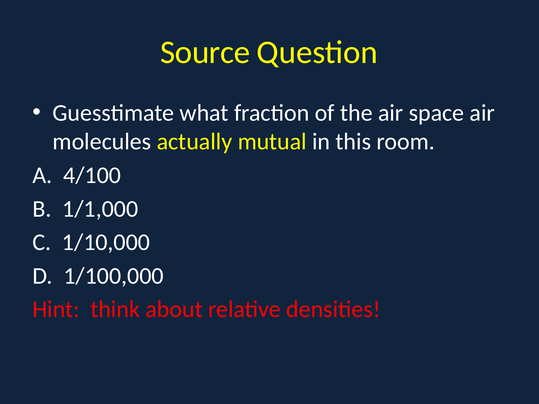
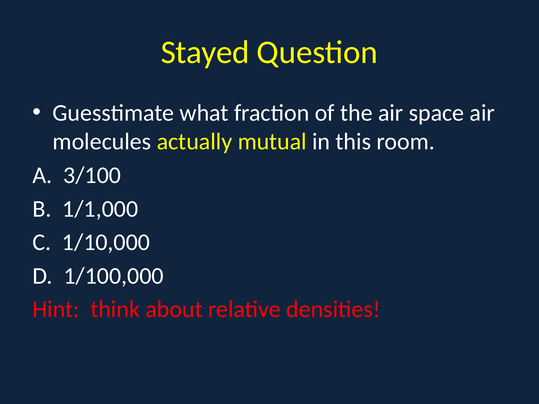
Source: Source -> Stayed (205, 52)
4/100: 4/100 -> 3/100 (92, 175)
